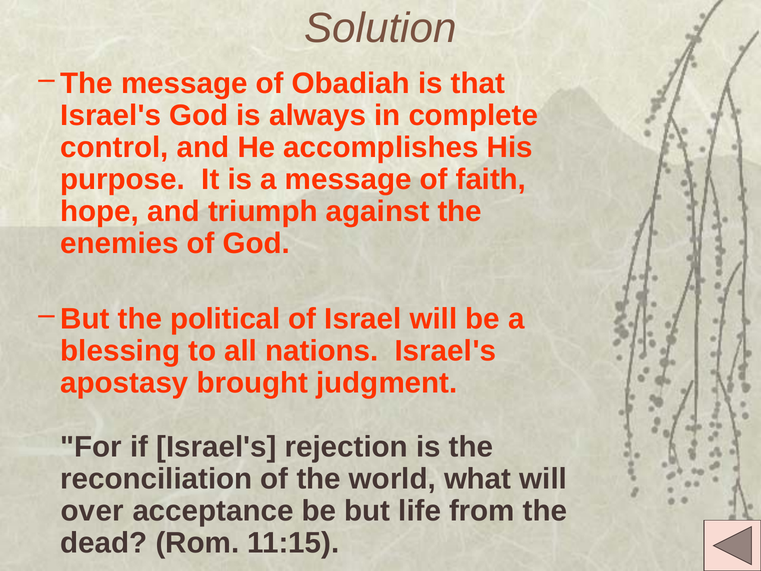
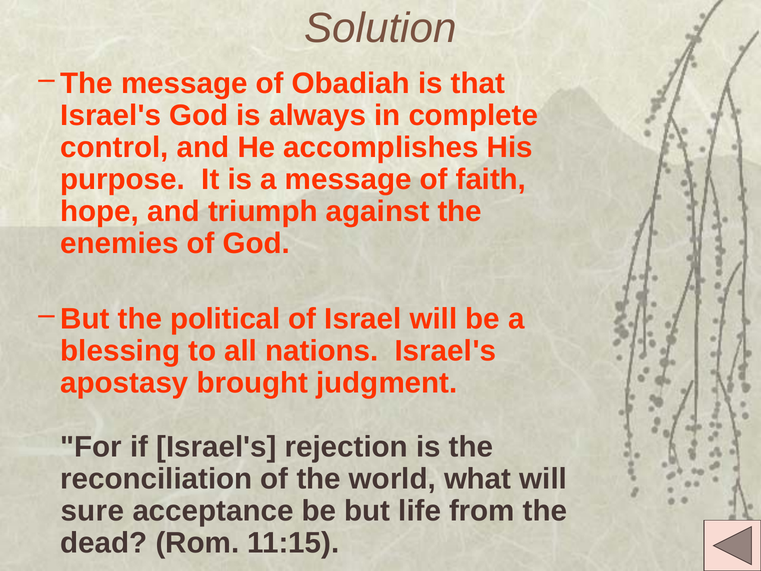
over: over -> sure (92, 511)
